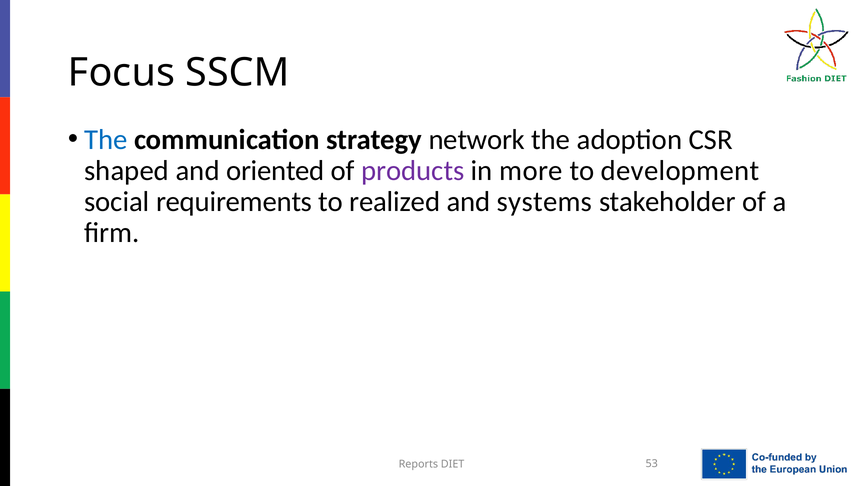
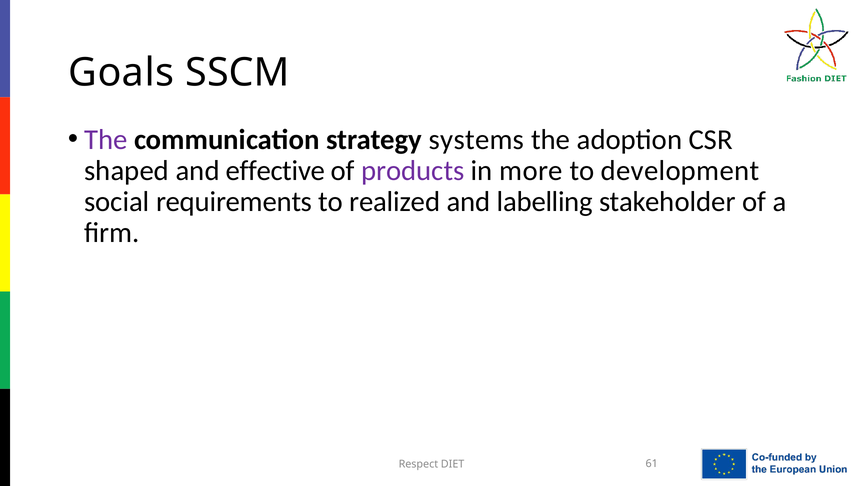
Focus: Focus -> Goals (121, 73)
The colour: blue -> purple (106, 139)
network: network -> systems (477, 139)
oriented: oriented -> effective (275, 170)
systems: systems -> labelling (545, 201)
Reports: Reports -> Respect (418, 464)
53: 53 -> 61 (652, 463)
